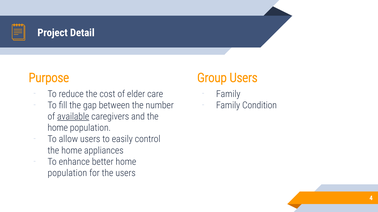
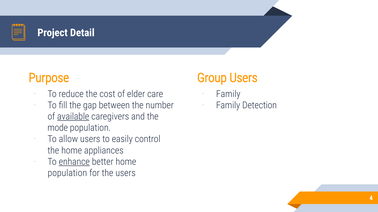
Condition: Condition -> Detection (260, 106)
home: home -> mode (58, 128)
enhance underline: none -> present (74, 162)
